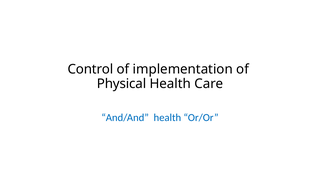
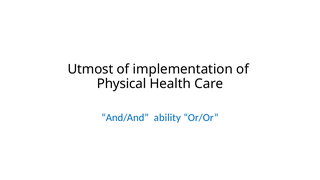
Control: Control -> Utmost (90, 69)
And/And health: health -> ability (167, 118)
